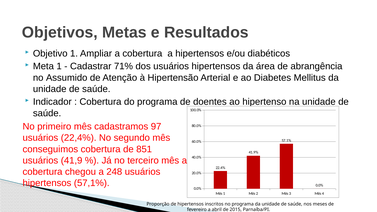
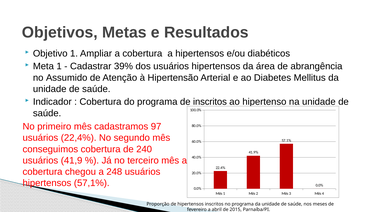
71%: 71% -> 39% (123, 66)
de doentes: doentes -> inscritos (210, 102)
851: 851 -> 240 (144, 149)
